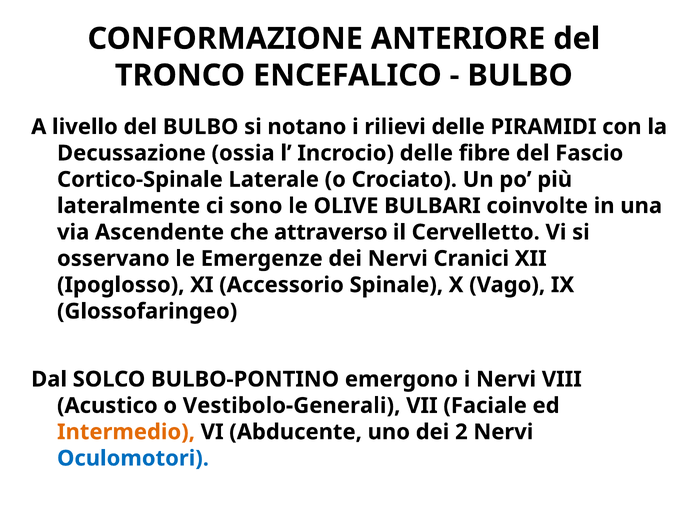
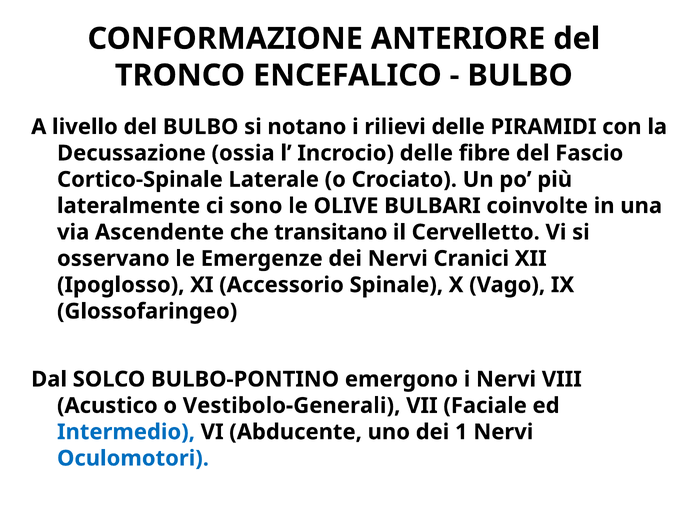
attraverso: attraverso -> transitano (331, 233)
Intermedio colour: orange -> blue (126, 433)
2: 2 -> 1 (461, 433)
